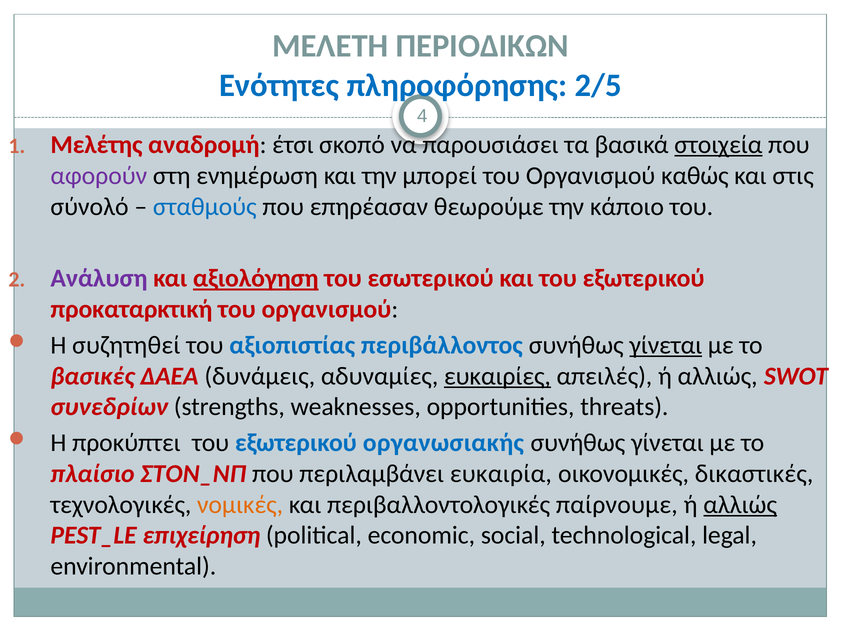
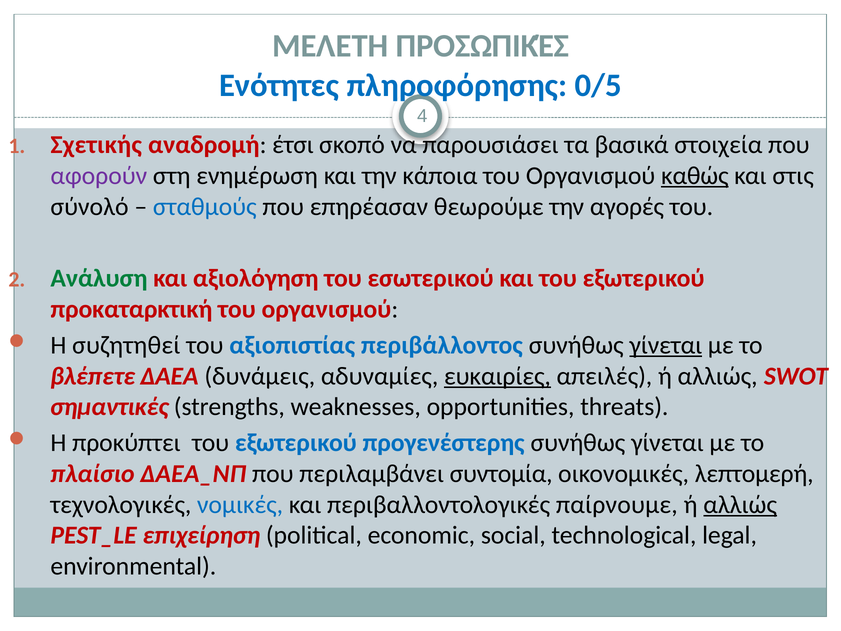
ΠΕΡΙΟΔΙΚΩΝ: ΠΕΡΙΟΔΙΚΩΝ -> ΠΡΟΣΩΠΙΚΈΣ (482, 46)
2/5: 2/5 -> 0/5 (598, 85)
Μελέτης: Μελέτης -> Σχετικής (96, 145)
στοιχεία underline: present -> none (718, 145)
μπορεί: μπορεί -> κάποια (440, 176)
καθώς underline: none -> present (695, 176)
κάποιο: κάποιο -> αγορές (627, 206)
Ανάλυση colour: purple -> green (99, 278)
αξιολόγηση underline: present -> none (256, 278)
βασικές: βασικές -> βλέπετε (93, 376)
συνεδρίων: συνεδρίων -> σημαντικές (109, 407)
οργανωσιακής: οργανωσιακής -> προγενέστερης (444, 443)
ΣΤΟΝ_ΝΠ: ΣΤΟΝ_ΝΠ -> ΔΑΕΑ_ΝΠ (193, 474)
ευκαιρία: ευκαιρία -> συντομία (501, 474)
δικαστικές: δικαστικές -> λεπτομερή (754, 474)
νομικές colour: orange -> blue (240, 504)
